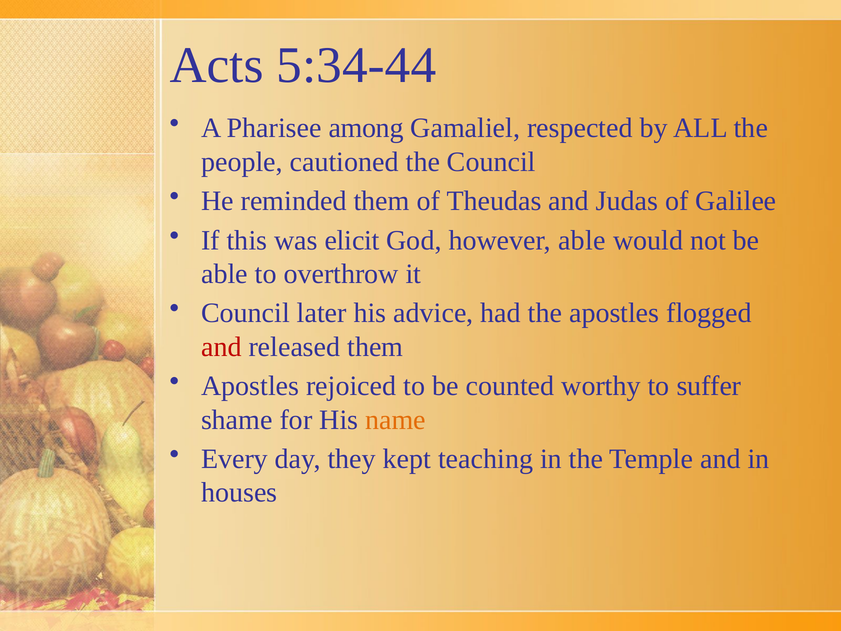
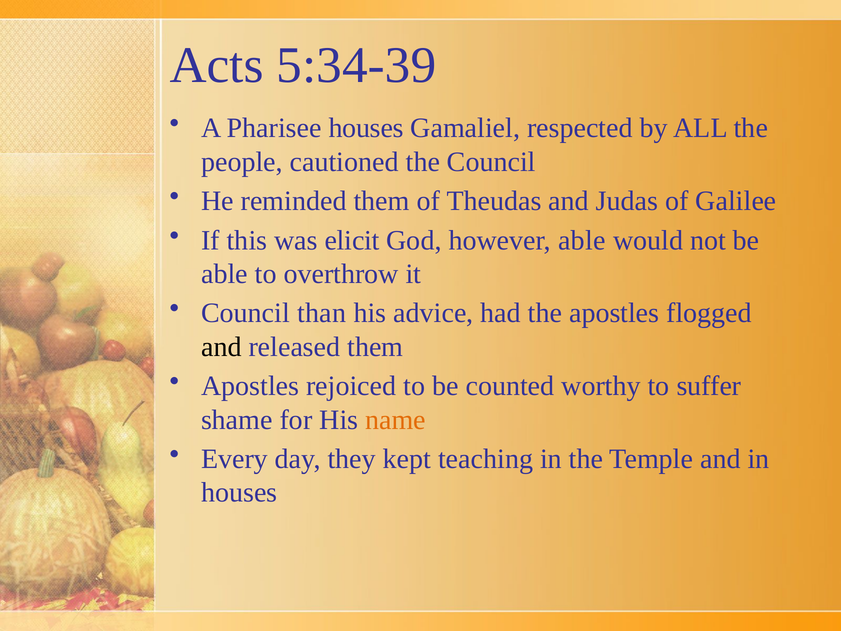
5:34-44: 5:34-44 -> 5:34-39 (356, 65)
Pharisee among: among -> houses (366, 128)
later: later -> than (322, 313)
and colour: red -> black (221, 347)
